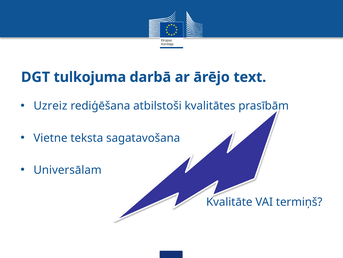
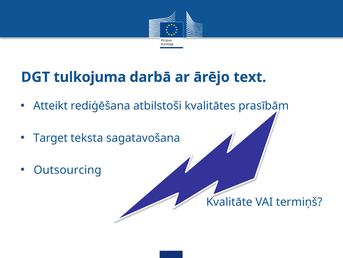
Uzreiz: Uzreiz -> Atteikt (51, 106)
Vietne: Vietne -> Target (51, 138)
Universālam: Universālam -> Outsourcing (68, 170)
